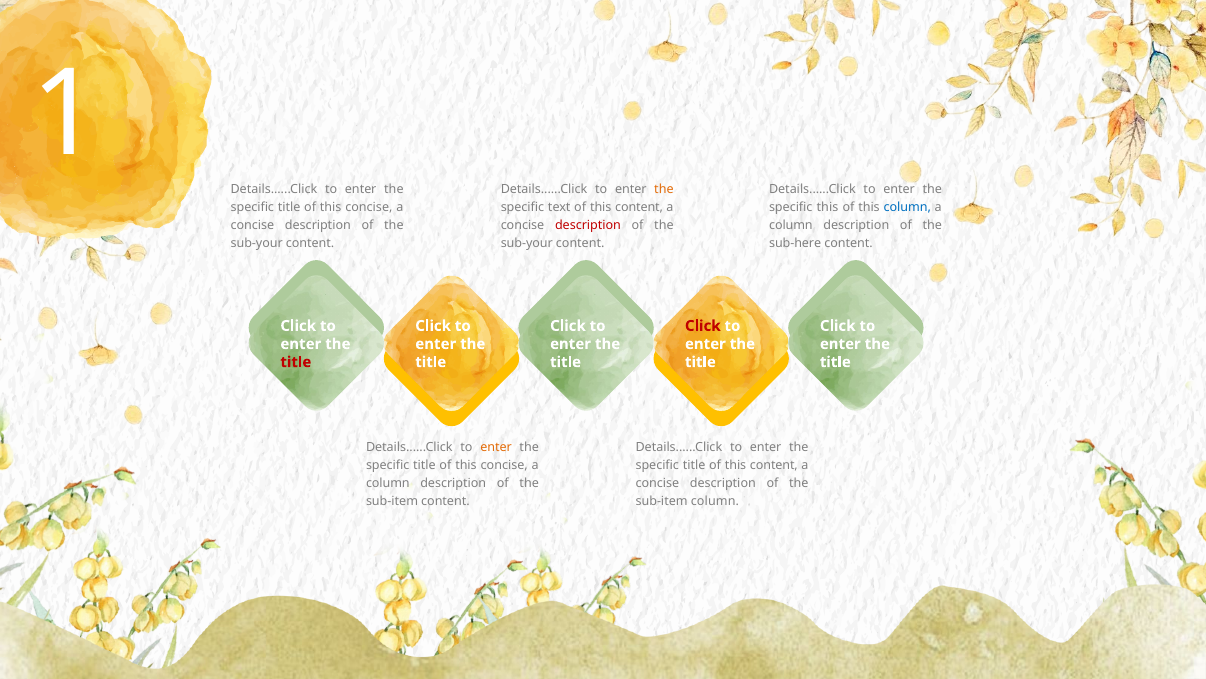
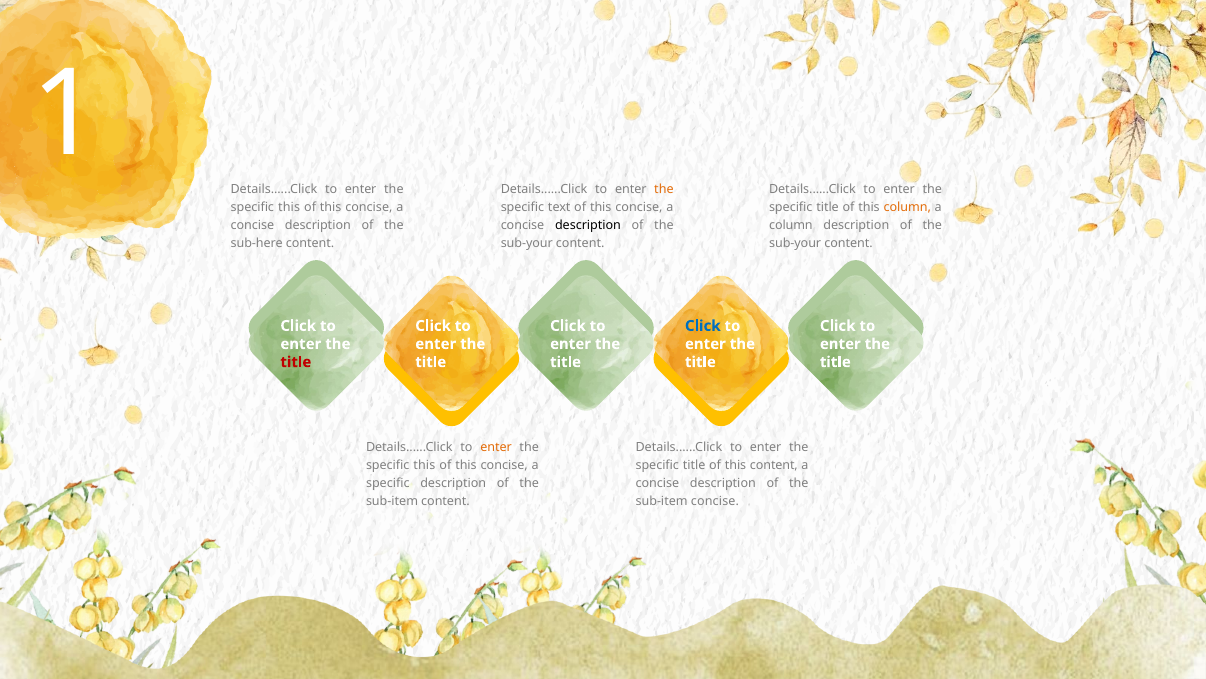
title: title -> this (289, 207)
text of this content: content -> concise (639, 207)
this: this -> title (828, 207)
column colour: blue -> orange (907, 207)
description colour: red -> black (588, 225)
sub-your: sub-your -> sub-here (257, 243)
sub-here: sub-here -> sub-your (795, 243)
Click colour: red -> blue (703, 326)
title: title -> this (424, 465)
column: column -> specific (388, 483)
sub-item column: column -> concise (715, 501)
